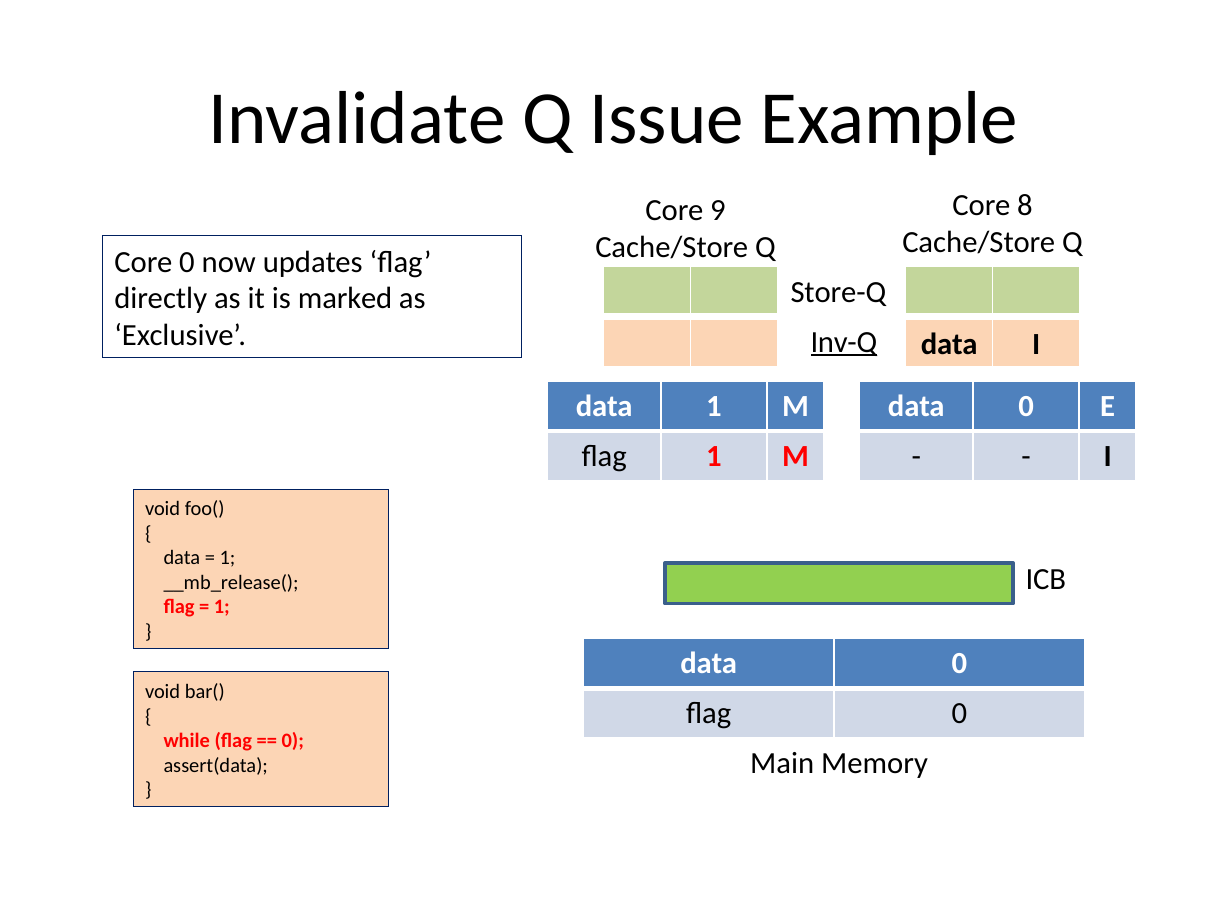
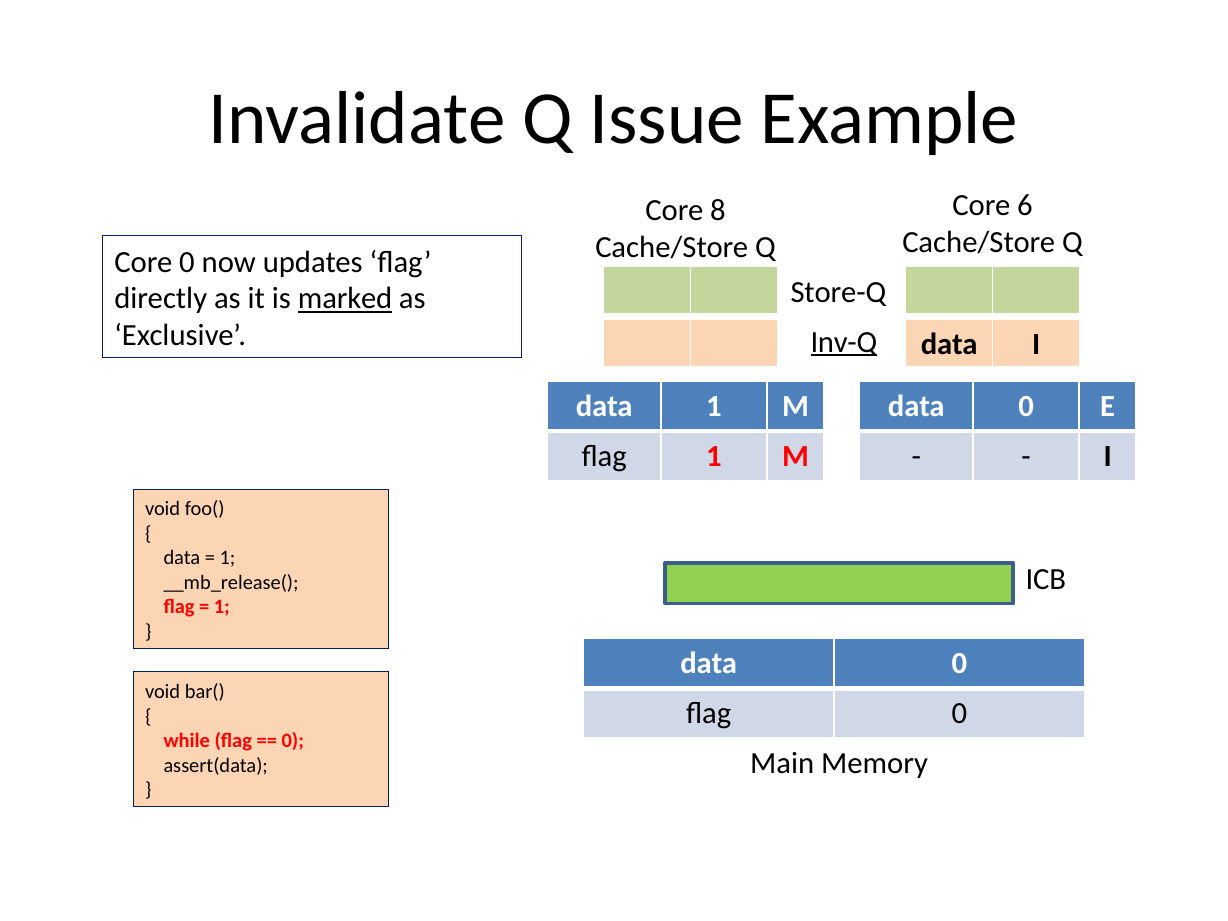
8: 8 -> 6 (1025, 206)
9: 9 -> 8 (718, 211)
marked underline: none -> present (345, 299)
